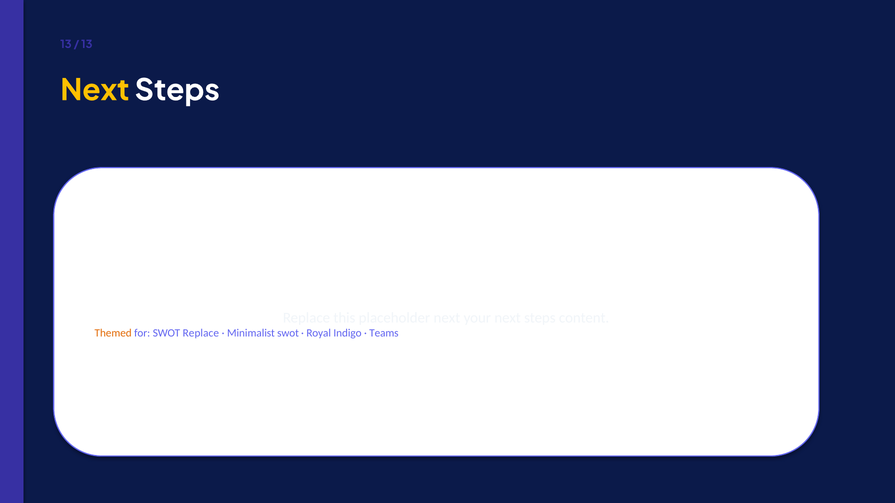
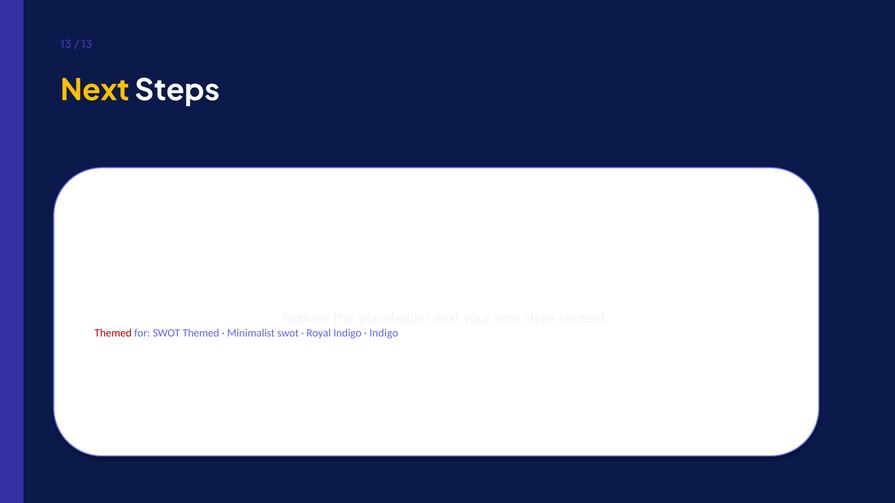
Themed colour: orange -> red (113, 334)
SWOT Replace: Replace -> Themed (201, 334)
Teams: Teams -> Indigo (384, 334)
